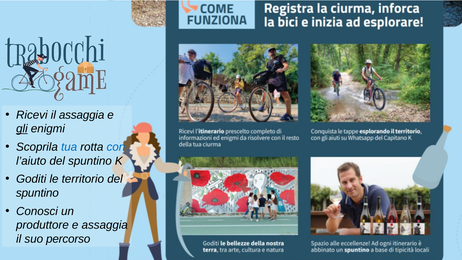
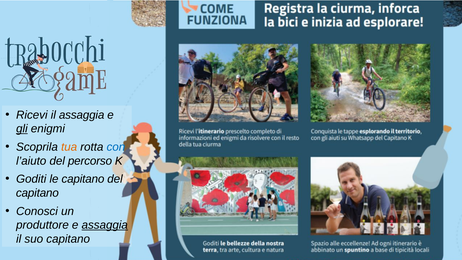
tua colour: blue -> orange (69, 147)
l’aiuto del spuntino: spuntino -> percorso (90, 161)
le territorio: territorio -> capitano (83, 179)
spuntino: spuntino -> capitano (37, 193)
assaggia underline: none -> present (105, 225)
suo percorso: percorso -> capitano (68, 239)
